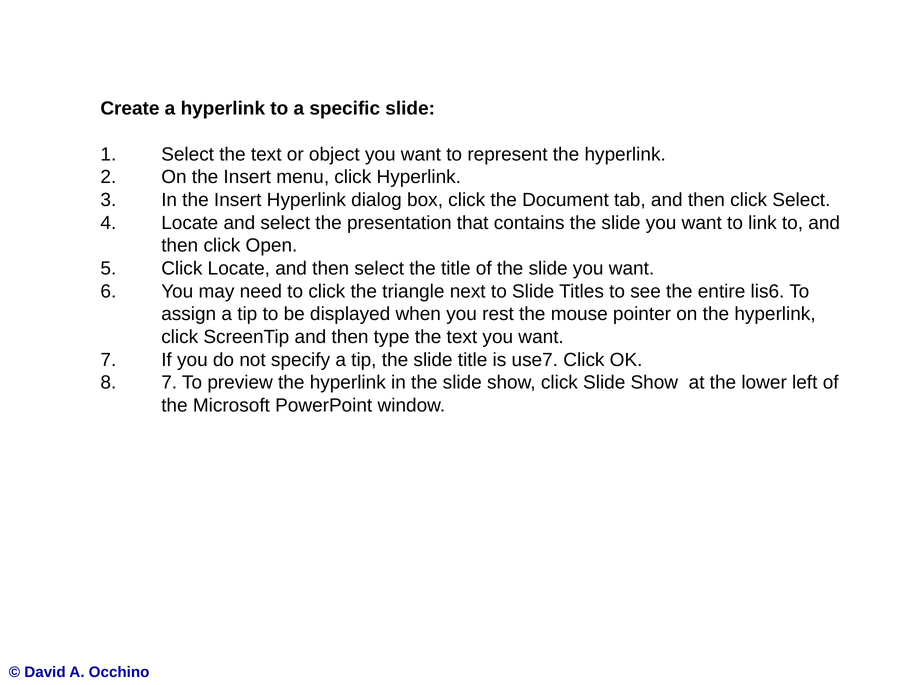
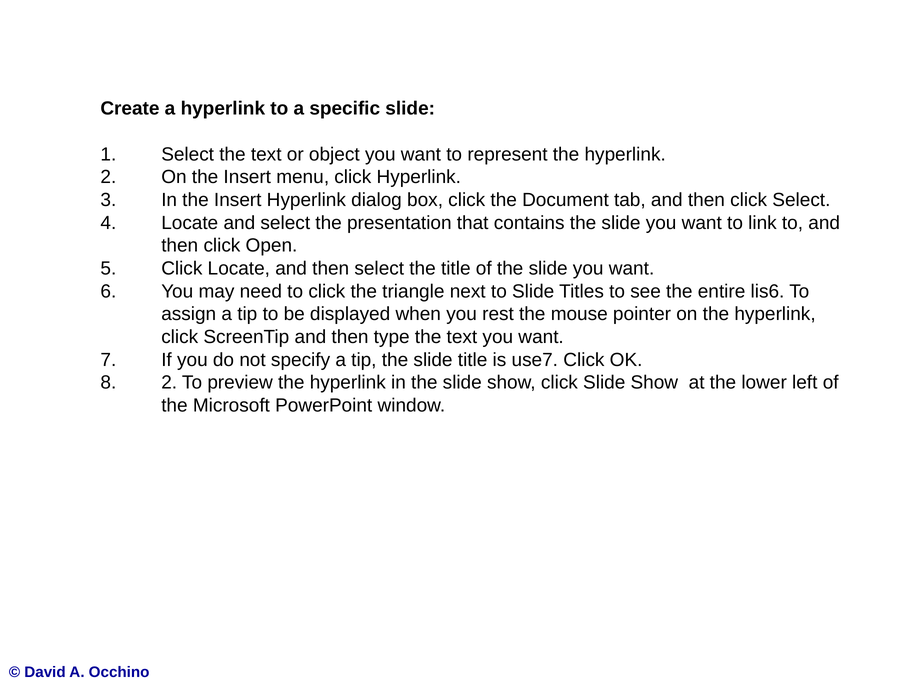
8 7: 7 -> 2 (169, 383)
